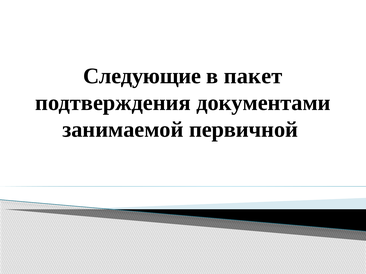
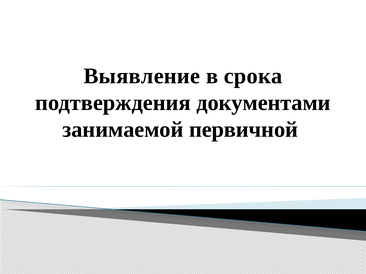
Следующие: Следующие -> Выявление (142, 76)
пакет: пакет -> срока (253, 76)
